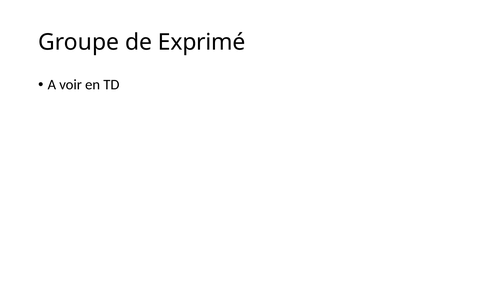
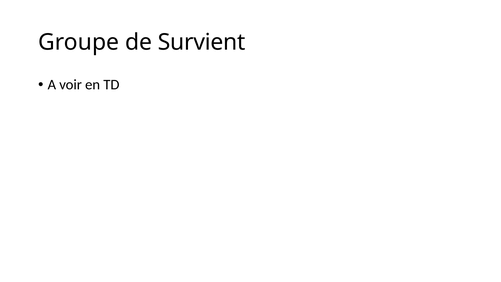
Exprimé: Exprimé -> Survient (202, 42)
